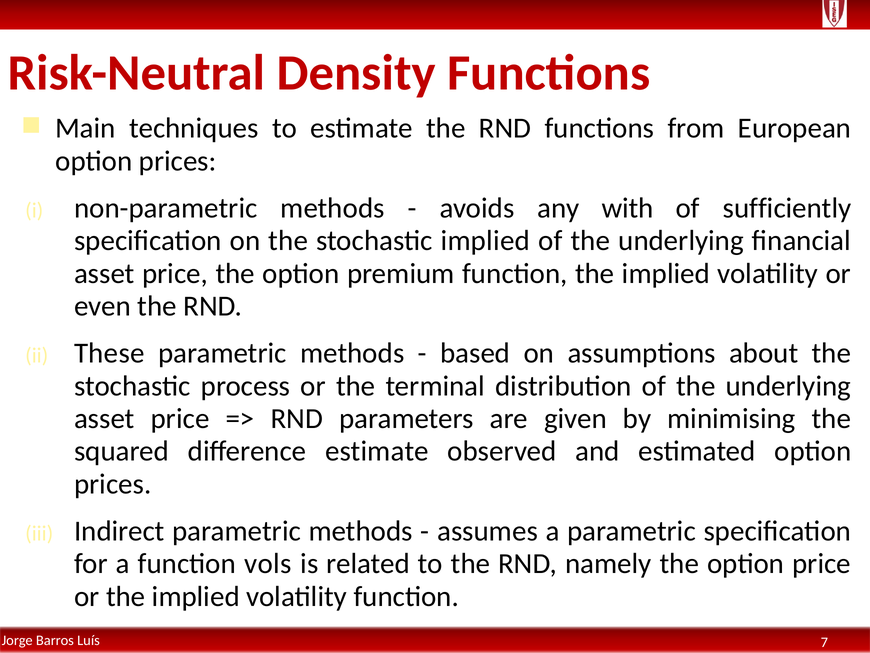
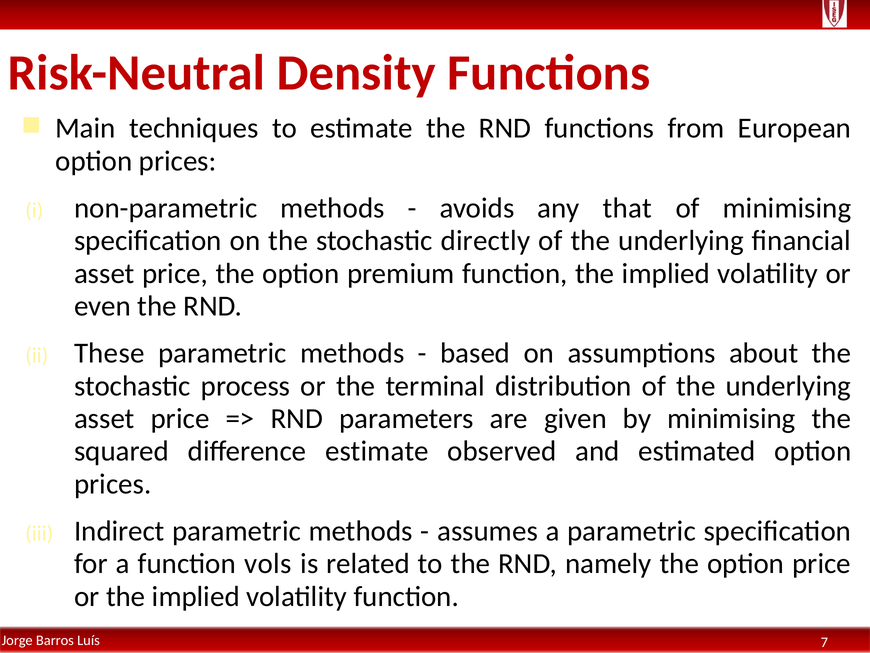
with: with -> that (627, 208)
of sufficiently: sufficiently -> minimising (787, 208)
stochastic implied: implied -> directly (485, 241)
